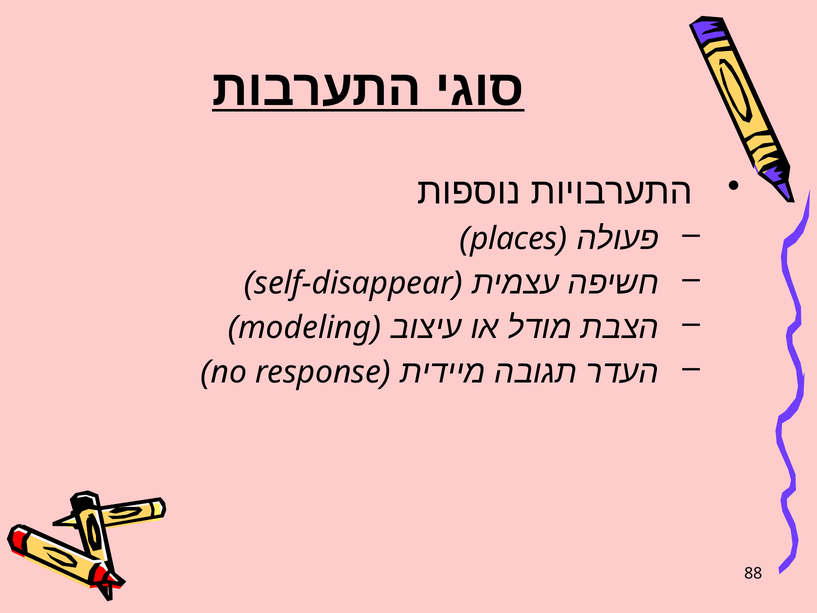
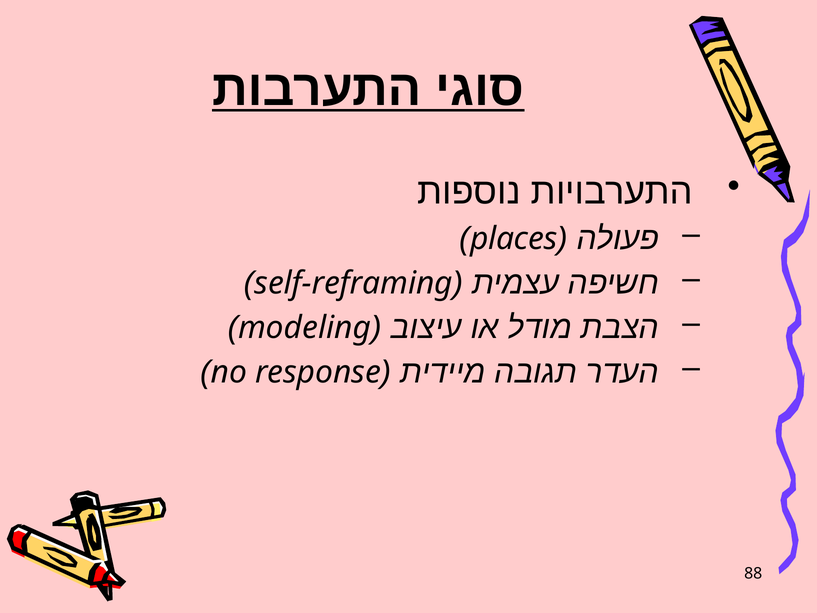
self-disappear: self-disappear -> self-reframing (354, 283)
